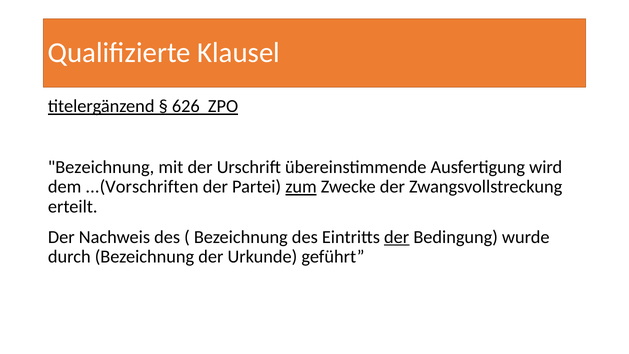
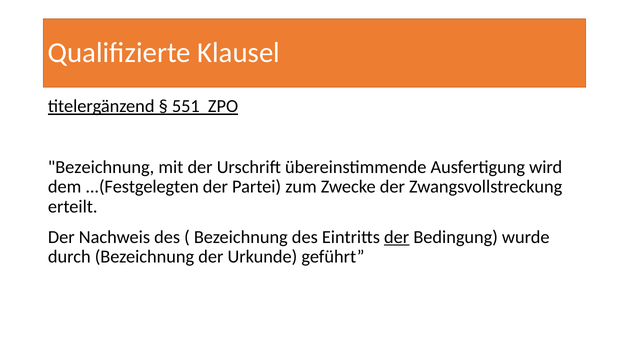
626: 626 -> 551 (186, 106)
...(Vorschriften: ...(Vorschriften -> ...(Festgelegten (142, 187)
zum underline: present -> none (301, 187)
